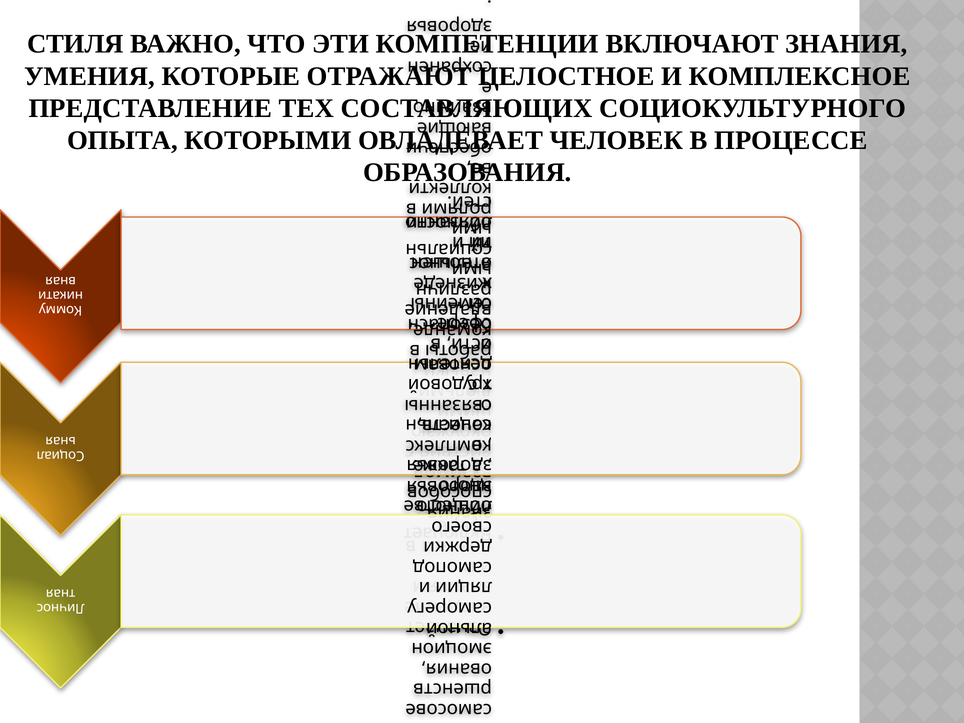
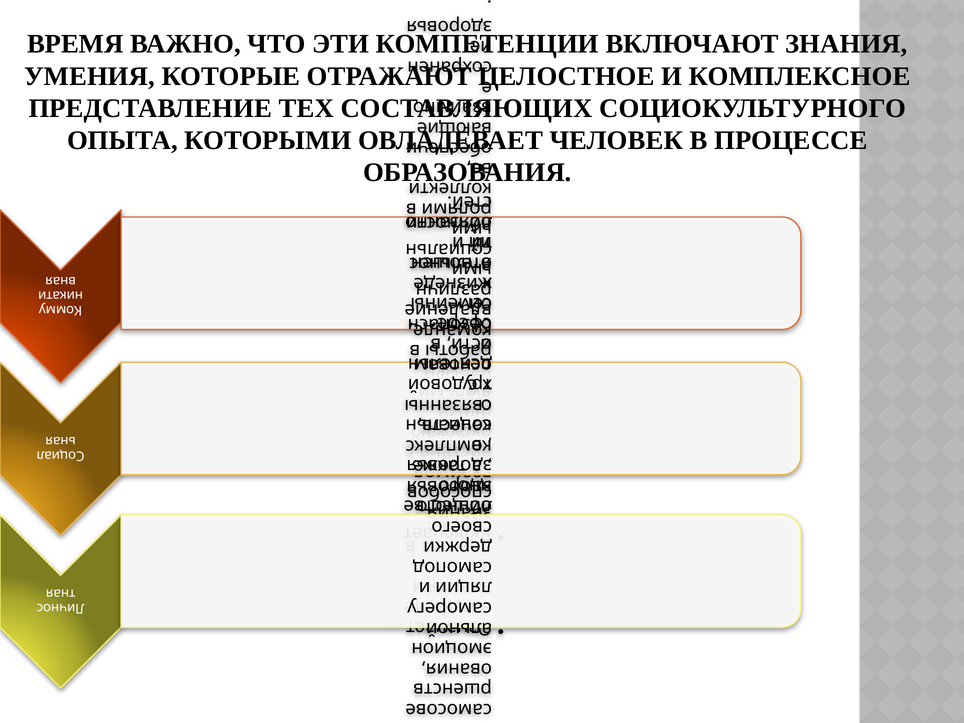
СТИЛЯ: СТИЛЯ -> ВРЕМЯ (75, 44)
